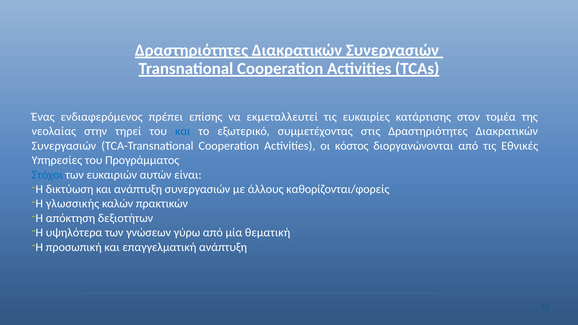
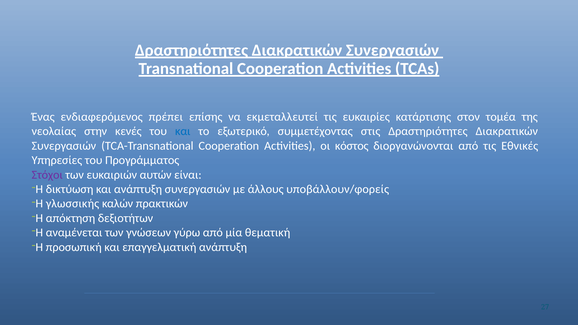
τηρεί: τηρεί -> κενές (128, 131)
Στόχοι colour: blue -> purple (47, 175)
καθορίζονται/φορείς: καθορίζονται/φορείς -> υποβάλλουν/φορείς (338, 189)
υψηλότερα: υψηλότερα -> αναμένεται (74, 233)
